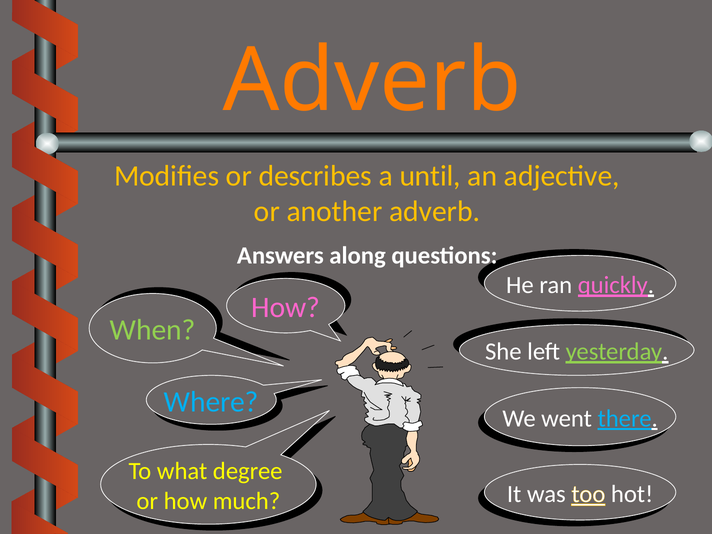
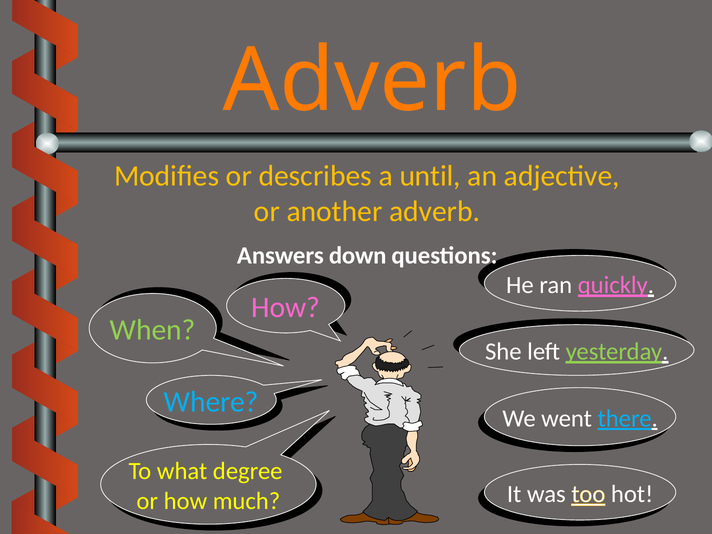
along: along -> down (358, 256)
